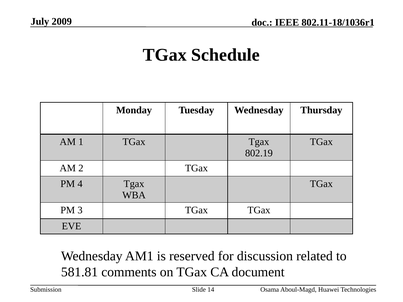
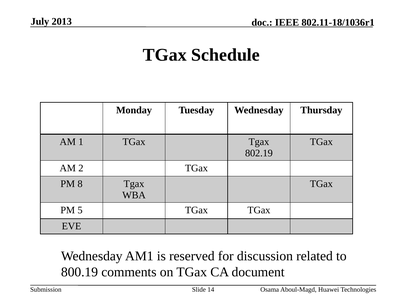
2009: 2009 -> 2013 (62, 21)
4: 4 -> 8 (80, 184)
3: 3 -> 5 (80, 210)
581.81: 581.81 -> 800.19 (80, 272)
